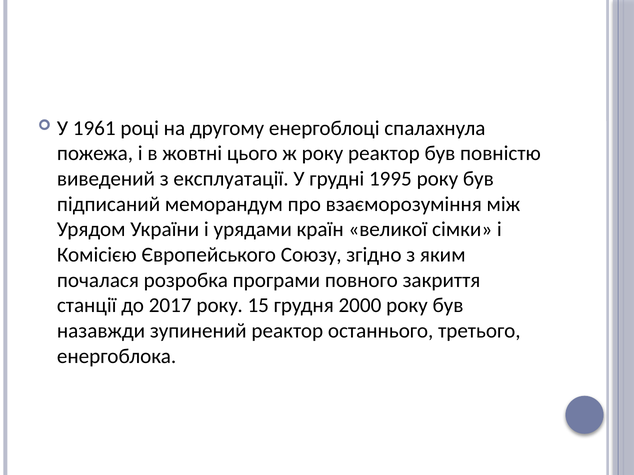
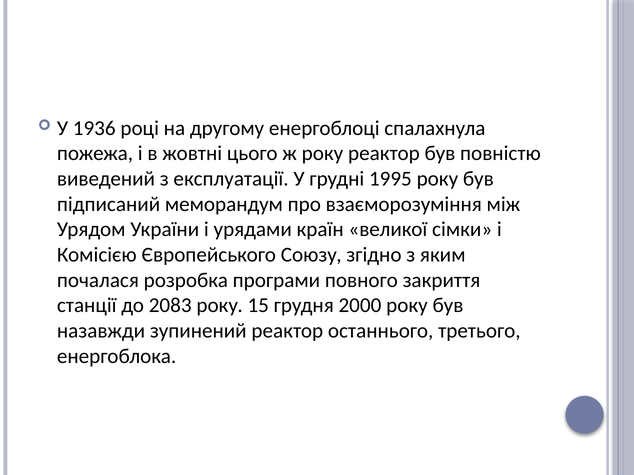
1961: 1961 -> 1936 (94, 128)
2017: 2017 -> 2083 (170, 306)
